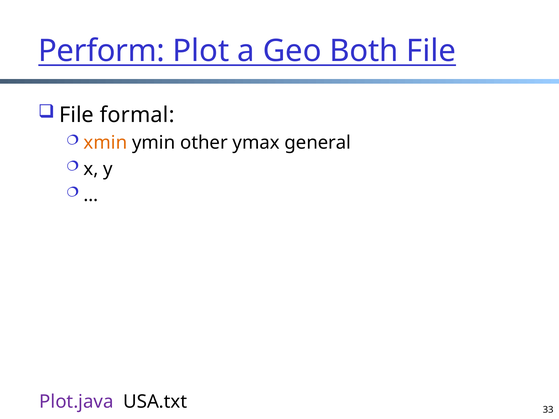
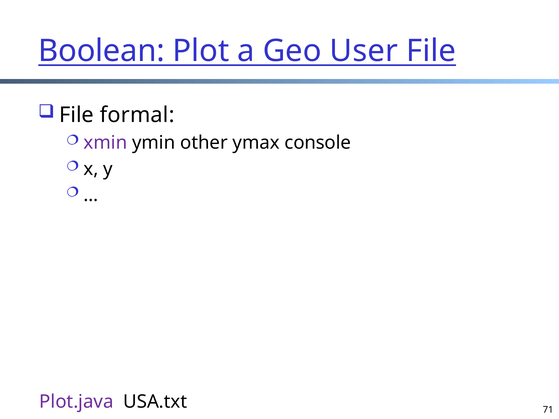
Perform: Perform -> Boolean (101, 51)
Both: Both -> User (364, 51)
xmin colour: orange -> purple (105, 143)
general: general -> console (318, 143)
33: 33 -> 71 (548, 410)
